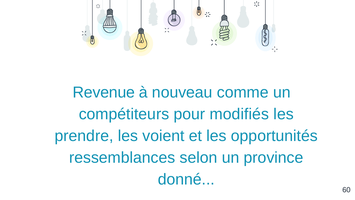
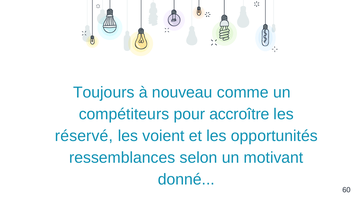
Revenue: Revenue -> Toujours (104, 92)
modifiés: modifiés -> accroître (239, 114)
prendre: prendre -> réservé (84, 136)
province: province -> motivant (274, 157)
